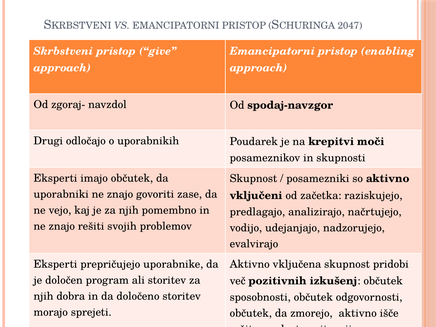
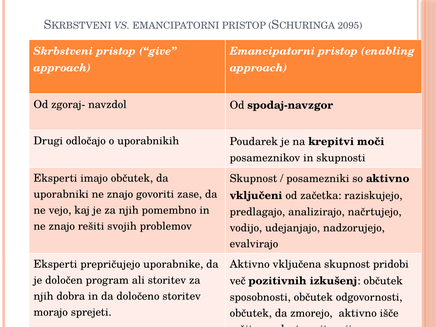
2047: 2047 -> 2095 (350, 25)
